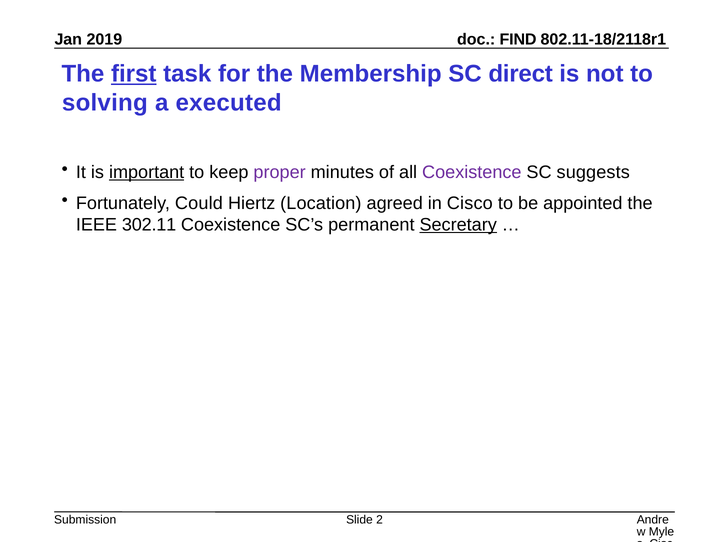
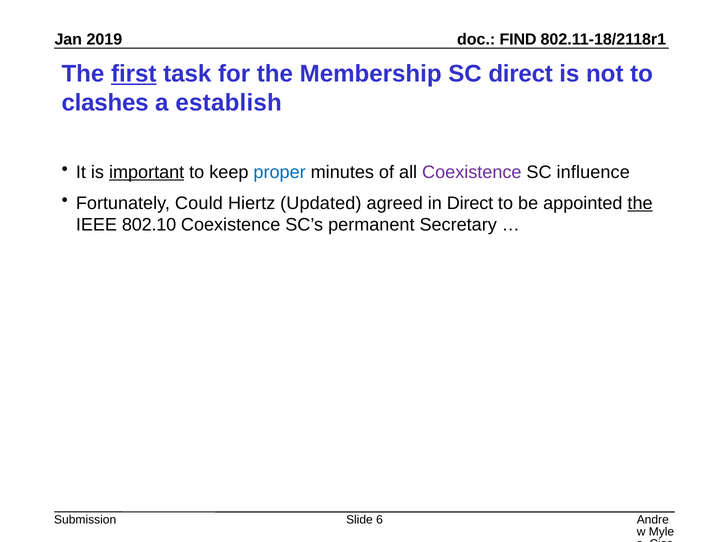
solving: solving -> clashes (105, 103)
executed: executed -> establish (229, 103)
proper colour: purple -> blue (280, 172)
suggests: suggests -> influence (593, 172)
Location: Location -> Updated (321, 203)
in Cisco: Cisco -> Direct (470, 203)
the underline: none -> present (640, 203)
302.11: 302.11 -> 802.10 (149, 225)
Secretary underline: present -> none (458, 225)
2: 2 -> 6 (380, 520)
